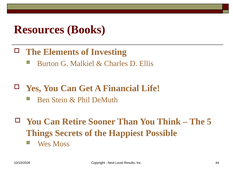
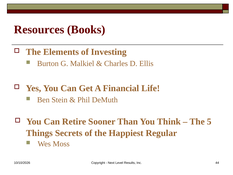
Possible: Possible -> Regular (161, 133)
